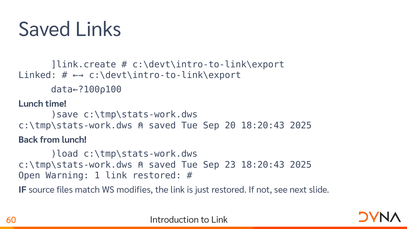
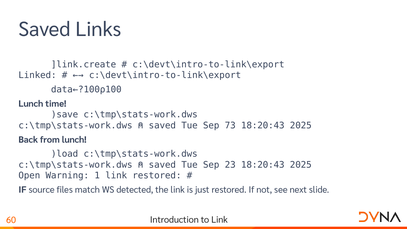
20: 20 -> 73 (230, 125)
modifies: modifies -> detected (135, 190)
